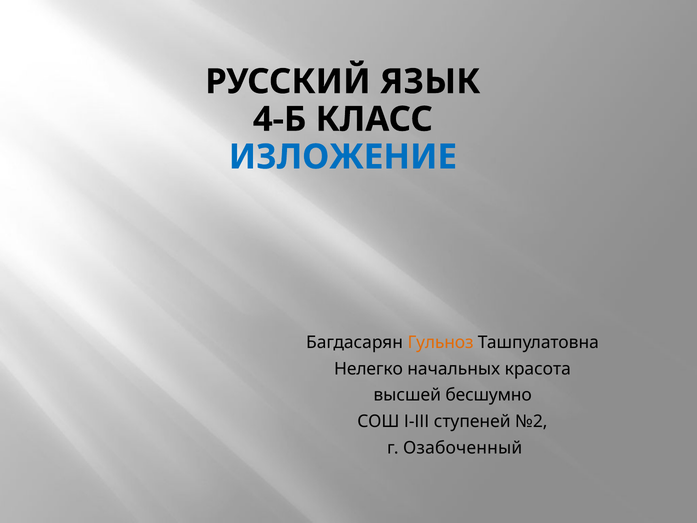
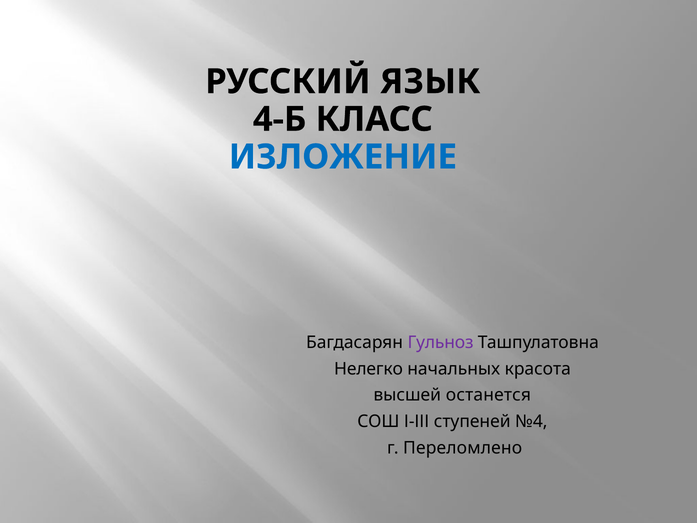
Гульноз colour: orange -> purple (441, 342)
бесшумно: бесшумно -> останется (488, 395)
№2: №2 -> №4 (531, 421)
Озабоченный: Озабоченный -> Переломлено (463, 448)
